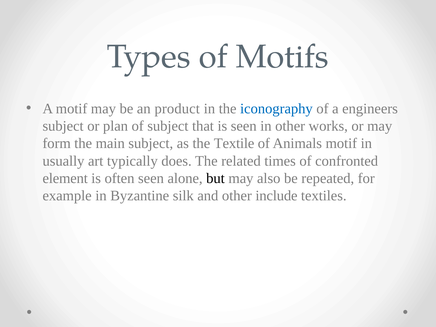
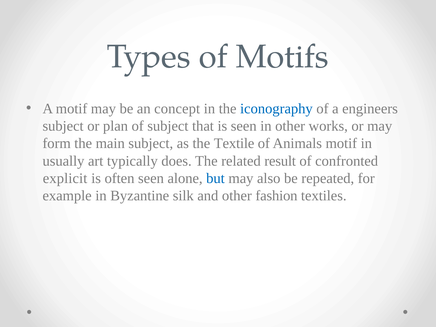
product: product -> concept (177, 109)
times: times -> result (280, 161)
element: element -> explicit (65, 178)
but colour: black -> blue (215, 178)
include: include -> fashion (276, 196)
